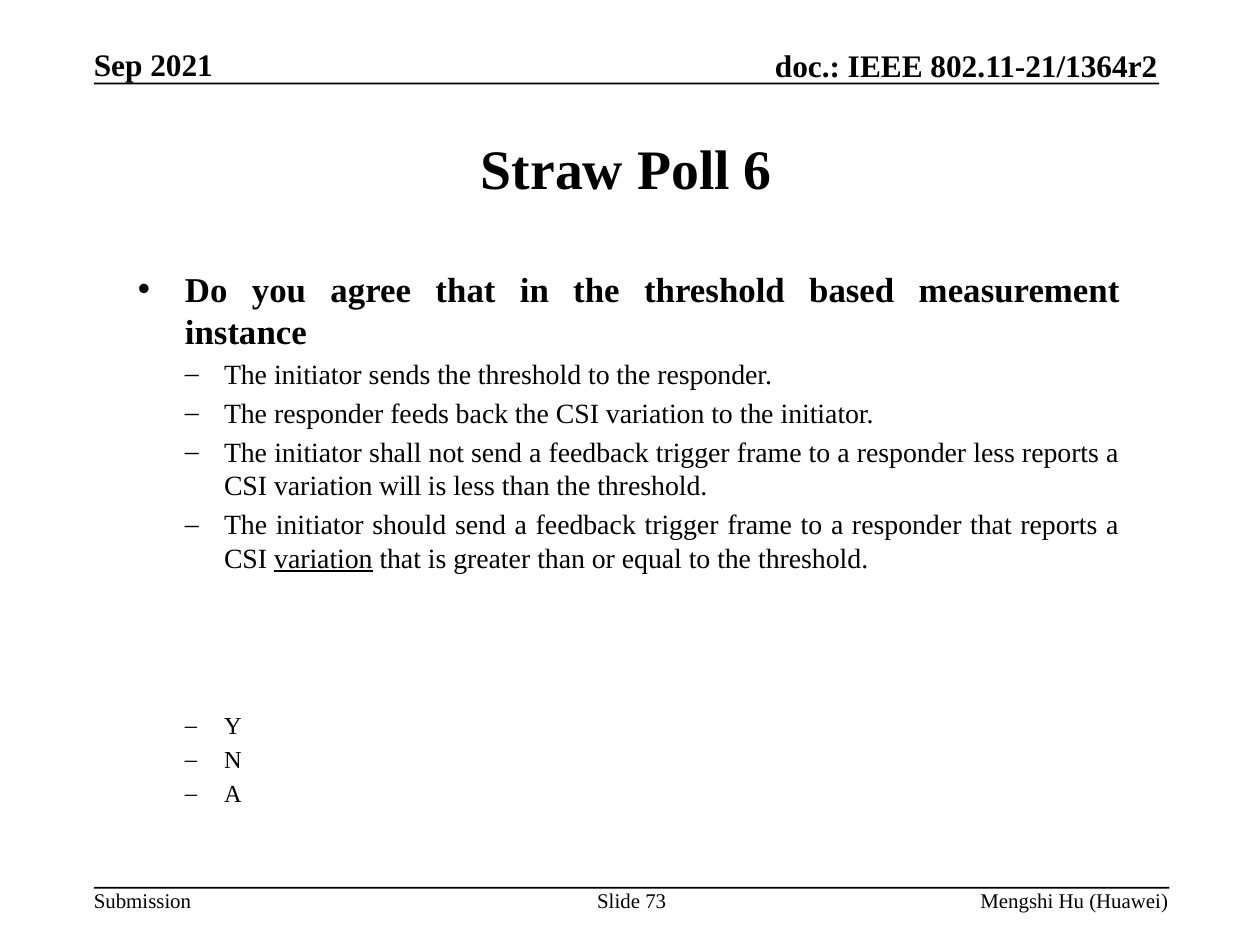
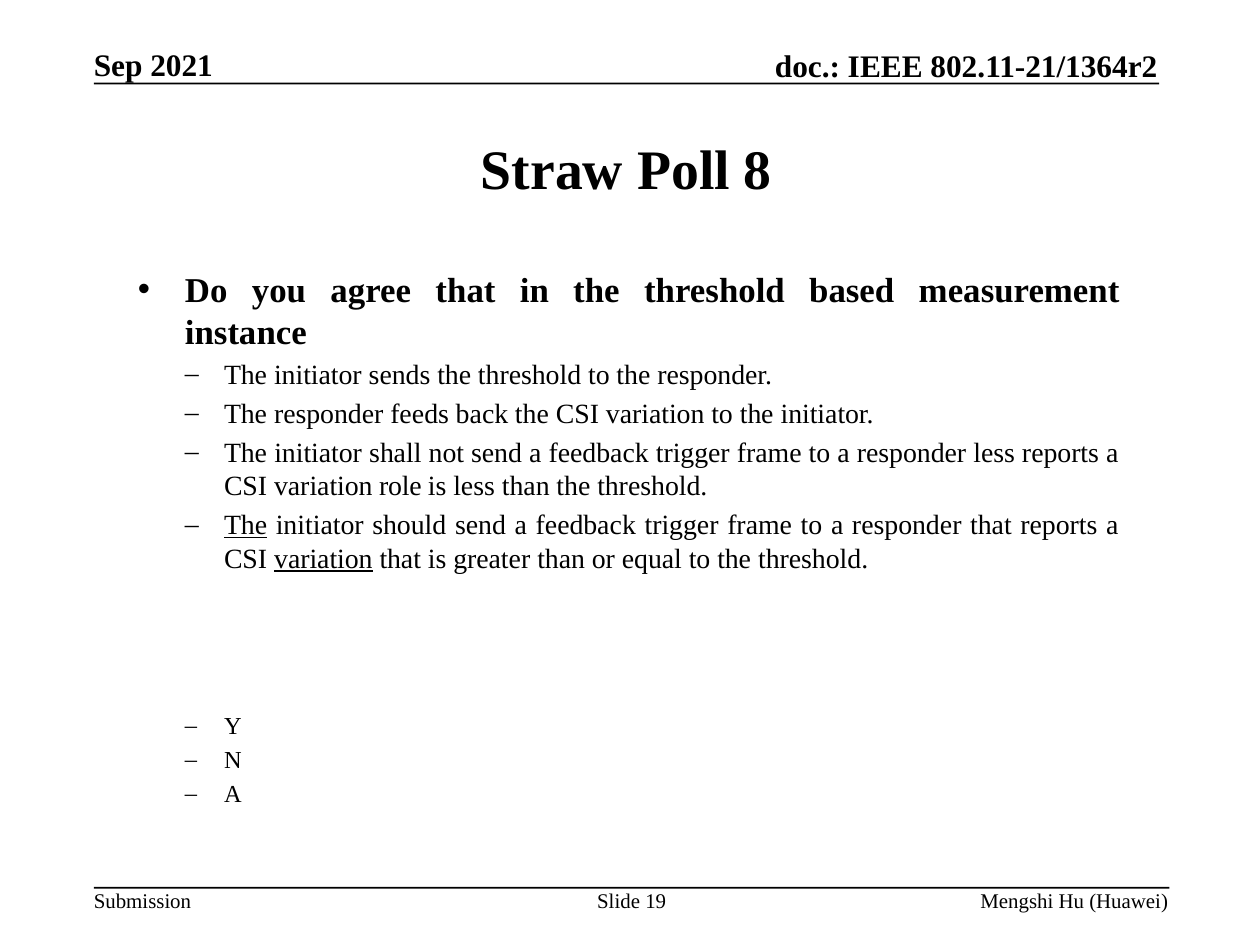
6: 6 -> 8 (758, 171)
will: will -> role (400, 486)
The underline: none -> present (246, 525)
73: 73 -> 19 (656, 901)
